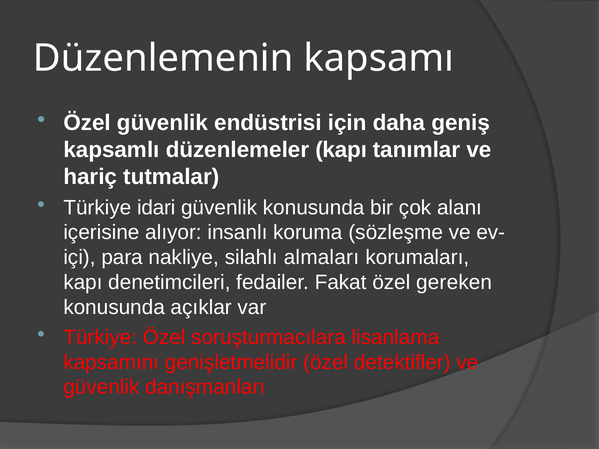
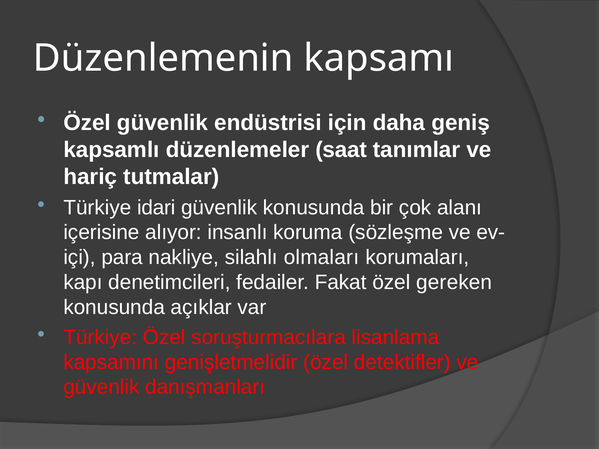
düzenlemeler kapı: kapı -> saat (341, 150)
almaları: almaları -> olmaları (321, 258)
